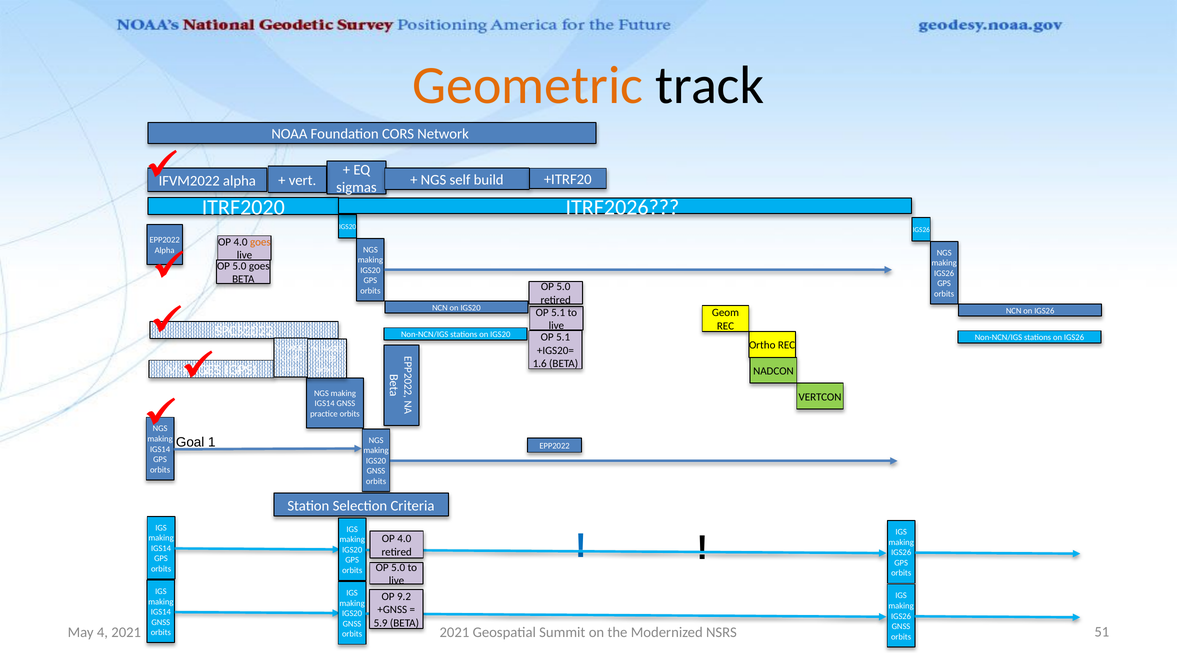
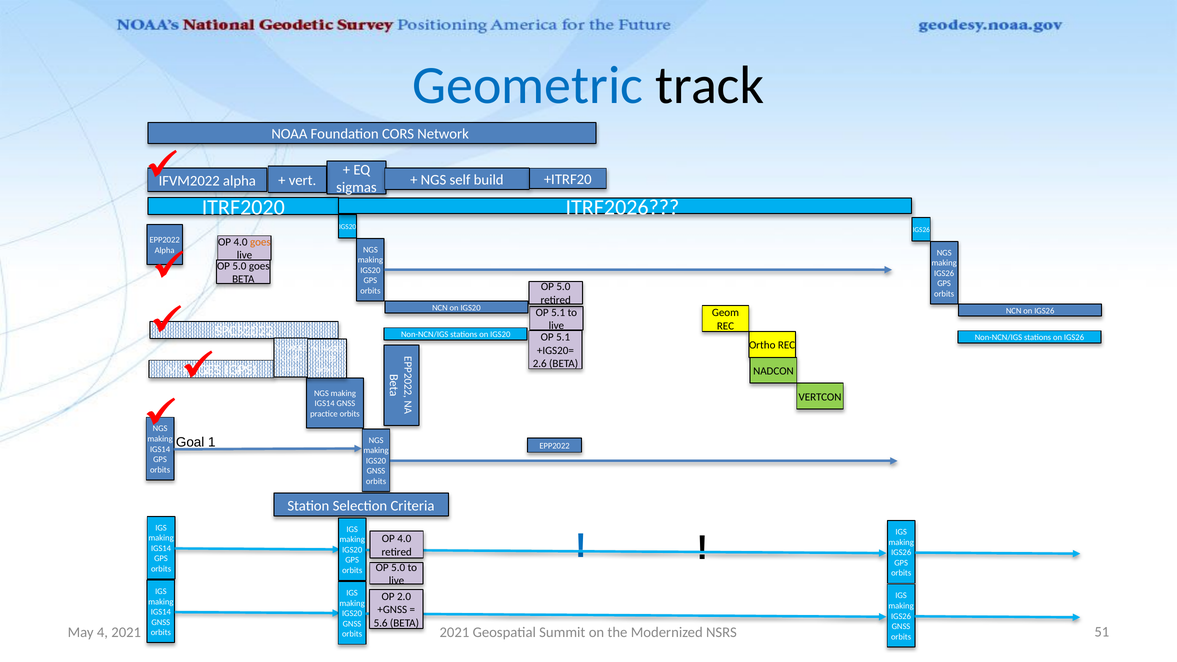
Geometric colour: orange -> blue (528, 85)
1.6: 1.6 -> 2.6 (540, 364)
9.2: 9.2 -> 2.0 (404, 597)
5.9: 5.9 -> 5.6 (381, 623)
